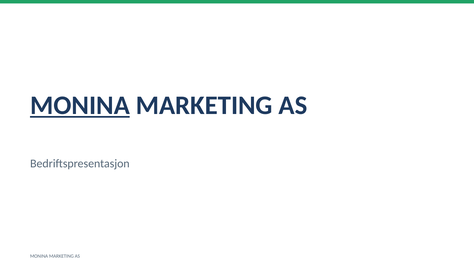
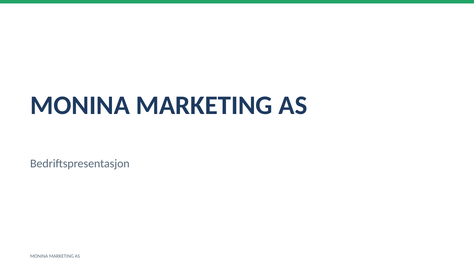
MONINA underline: present -> none (80, 105)
